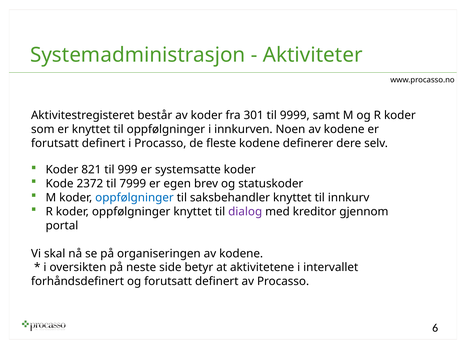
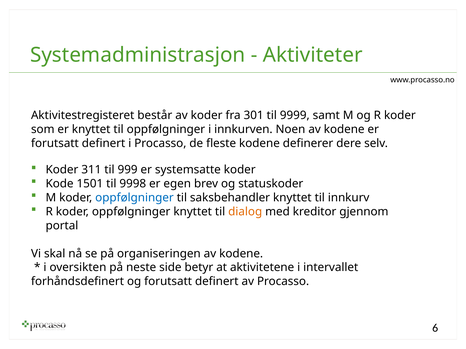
821: 821 -> 311 (91, 170)
2372: 2372 -> 1501 (90, 184)
7999: 7999 -> 9998 (133, 184)
dialog colour: purple -> orange (245, 212)
